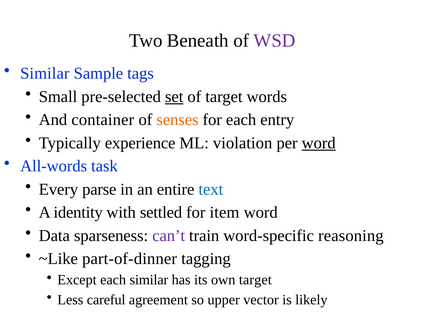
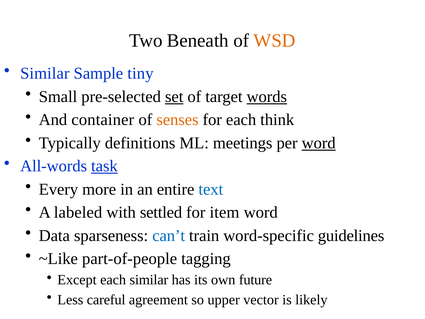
WSD colour: purple -> orange (275, 41)
tags: tags -> tiny (140, 73)
words underline: none -> present (267, 97)
entry: entry -> think (277, 120)
experience: experience -> definitions (140, 143)
violation: violation -> meetings (243, 143)
task underline: none -> present (104, 166)
parse: parse -> more (99, 189)
identity: identity -> labeled (78, 212)
can’t colour: purple -> blue (169, 236)
reasoning: reasoning -> guidelines (351, 236)
part-of-dinner: part-of-dinner -> part-of-people (130, 259)
own target: target -> future (255, 280)
